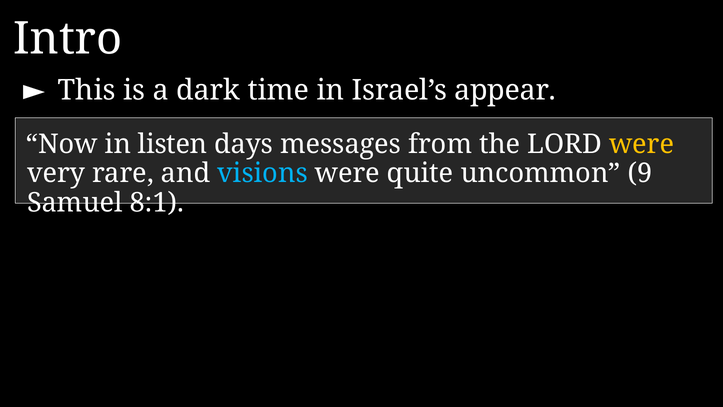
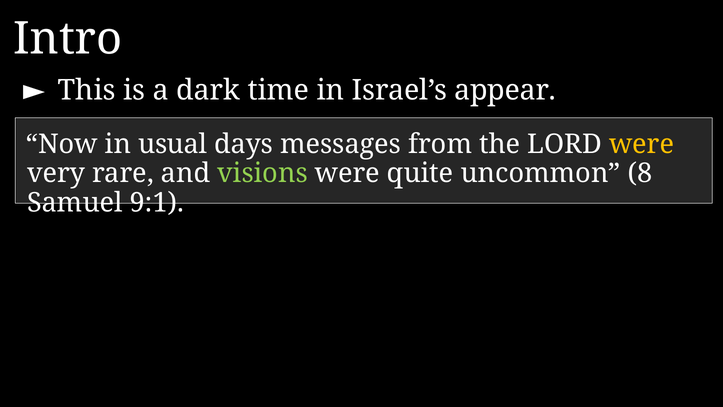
listen: listen -> usual (173, 144)
visions colour: light blue -> light green (262, 173)
9: 9 -> 8 (640, 173)
8:1: 8:1 -> 9:1 (157, 203)
